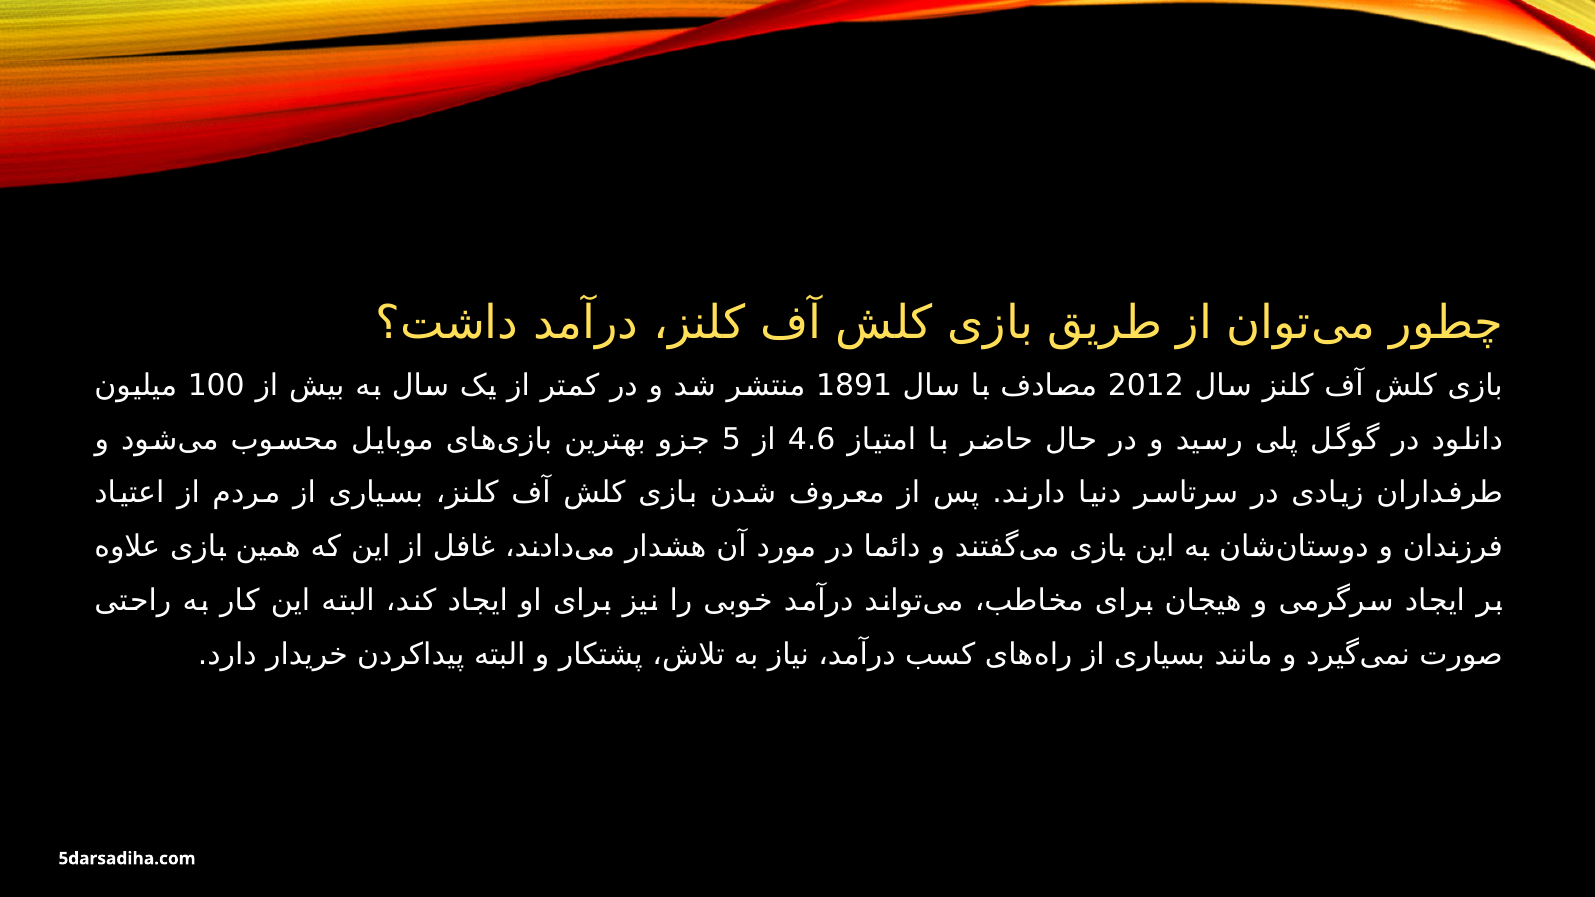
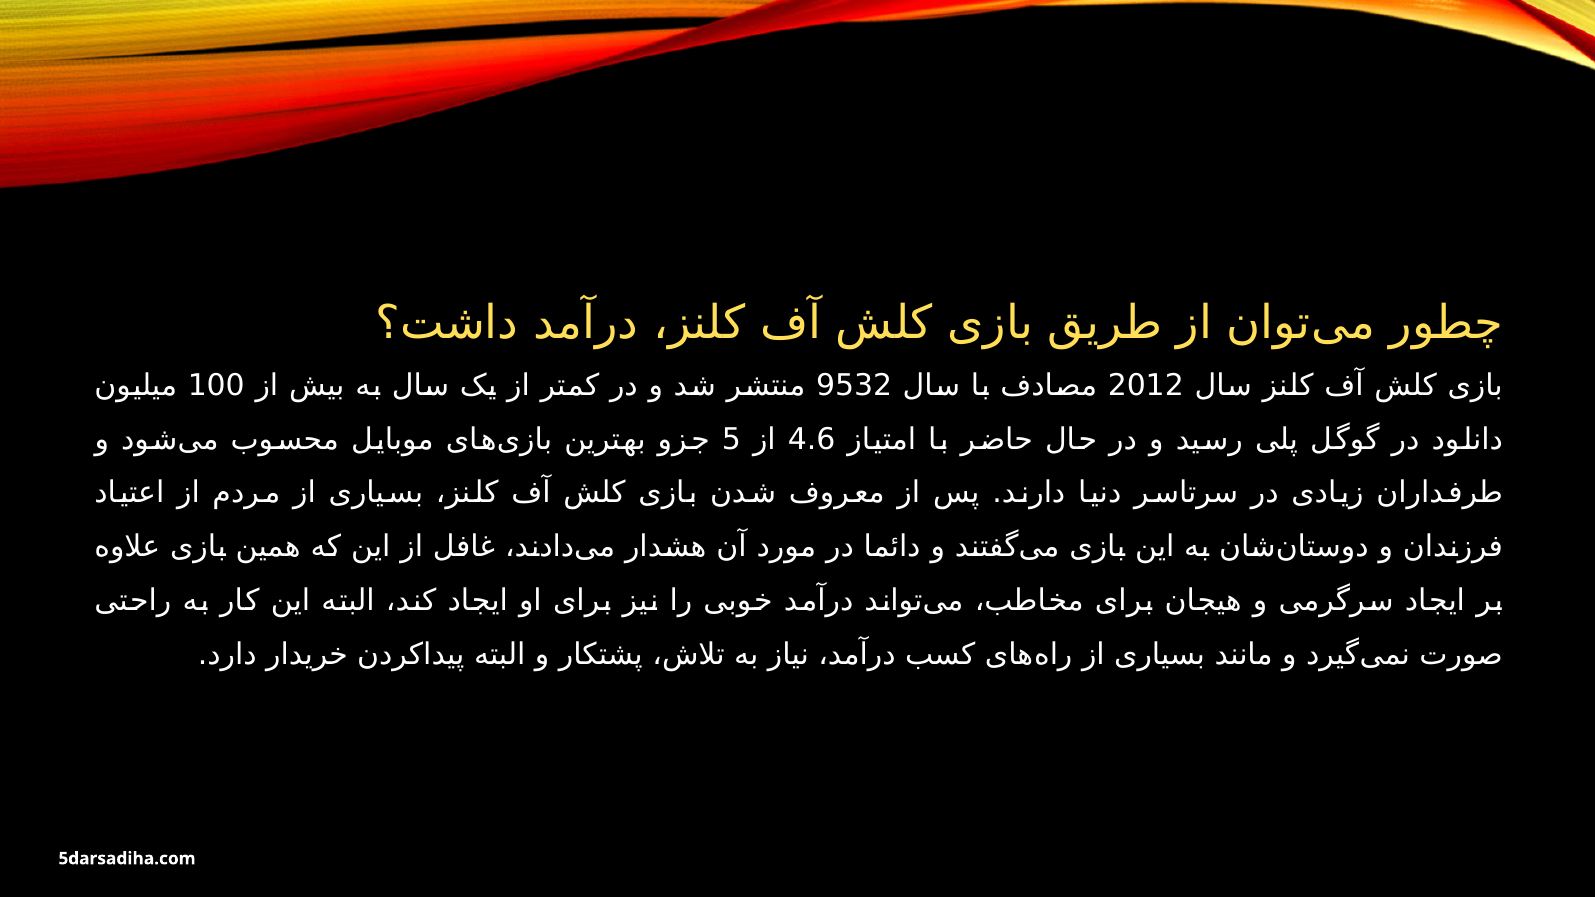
1891: 1891 -> 9532 (854, 385)
